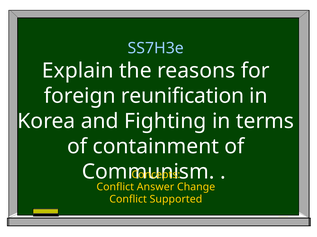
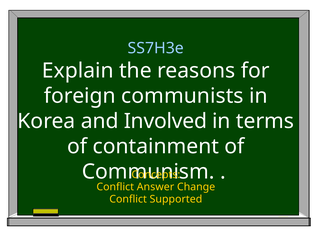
reunification: reunification -> communists (182, 96)
Fighting: Fighting -> Involved (165, 122)
